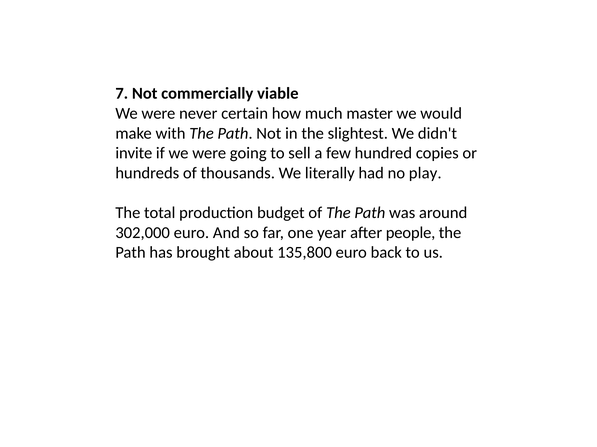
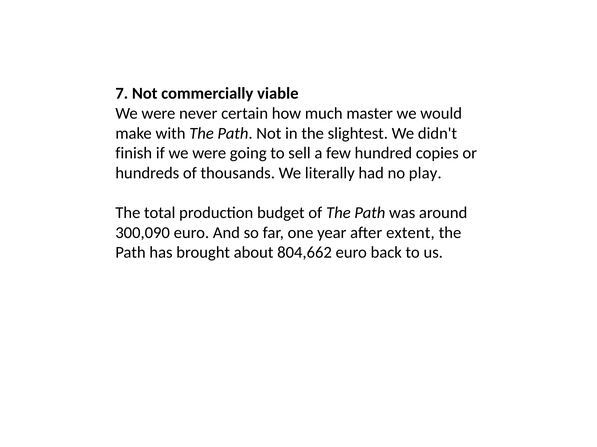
invite: invite -> finish (134, 153)
302,000: 302,000 -> 300,090 (143, 233)
people: people -> extent (410, 233)
135,800: 135,800 -> 804,662 (305, 253)
